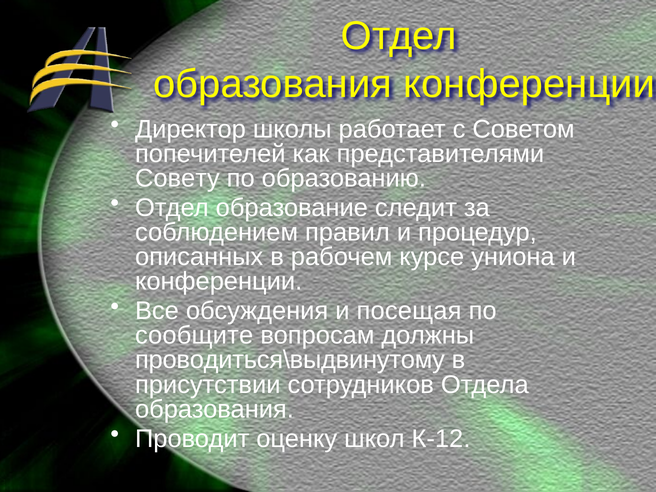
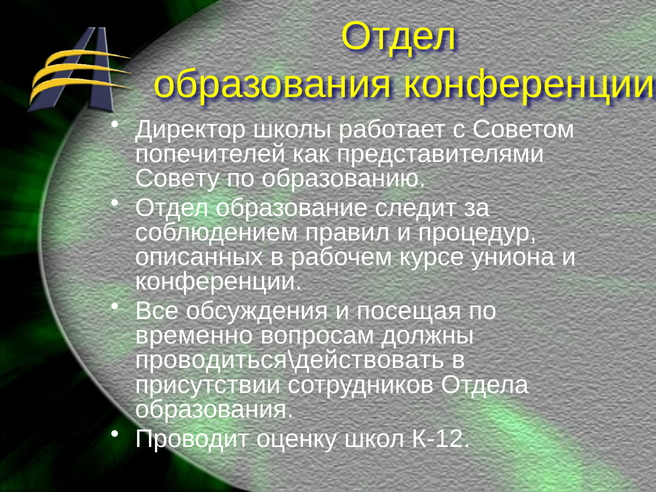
сообщите: сообщите -> временно (194, 336)
проводиться\выдвинутому: проводиться\выдвинутому -> проводиться\действовать (290, 360)
